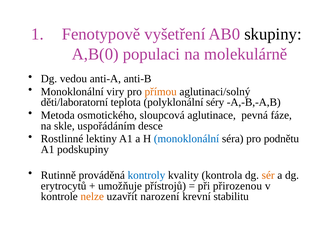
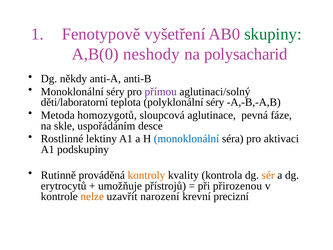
skupiny colour: black -> green (273, 34)
populaci: populaci -> neshody (151, 54)
molekulárně: molekulárně -> polysacharid (246, 54)
vedou: vedou -> někdy (73, 79)
Monoklonální viry: viry -> séry (115, 92)
přímou colour: orange -> purple (161, 92)
osmotického: osmotického -> homozygotů (107, 115)
podnětu: podnětu -> aktivaci (281, 139)
kontroly colour: blue -> orange (146, 175)
stabilitu: stabilitu -> precizní (231, 196)
